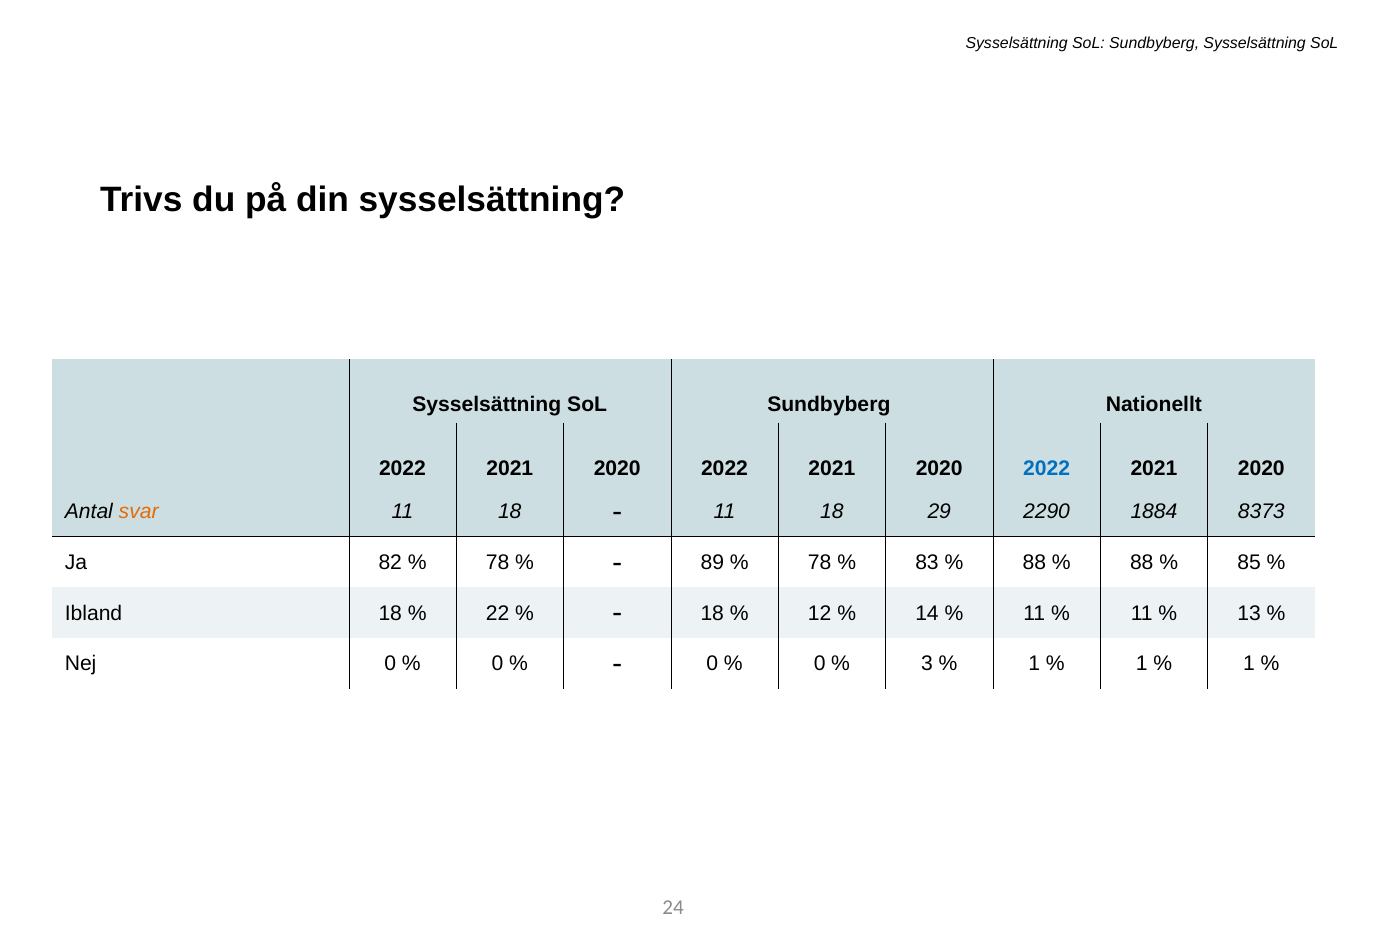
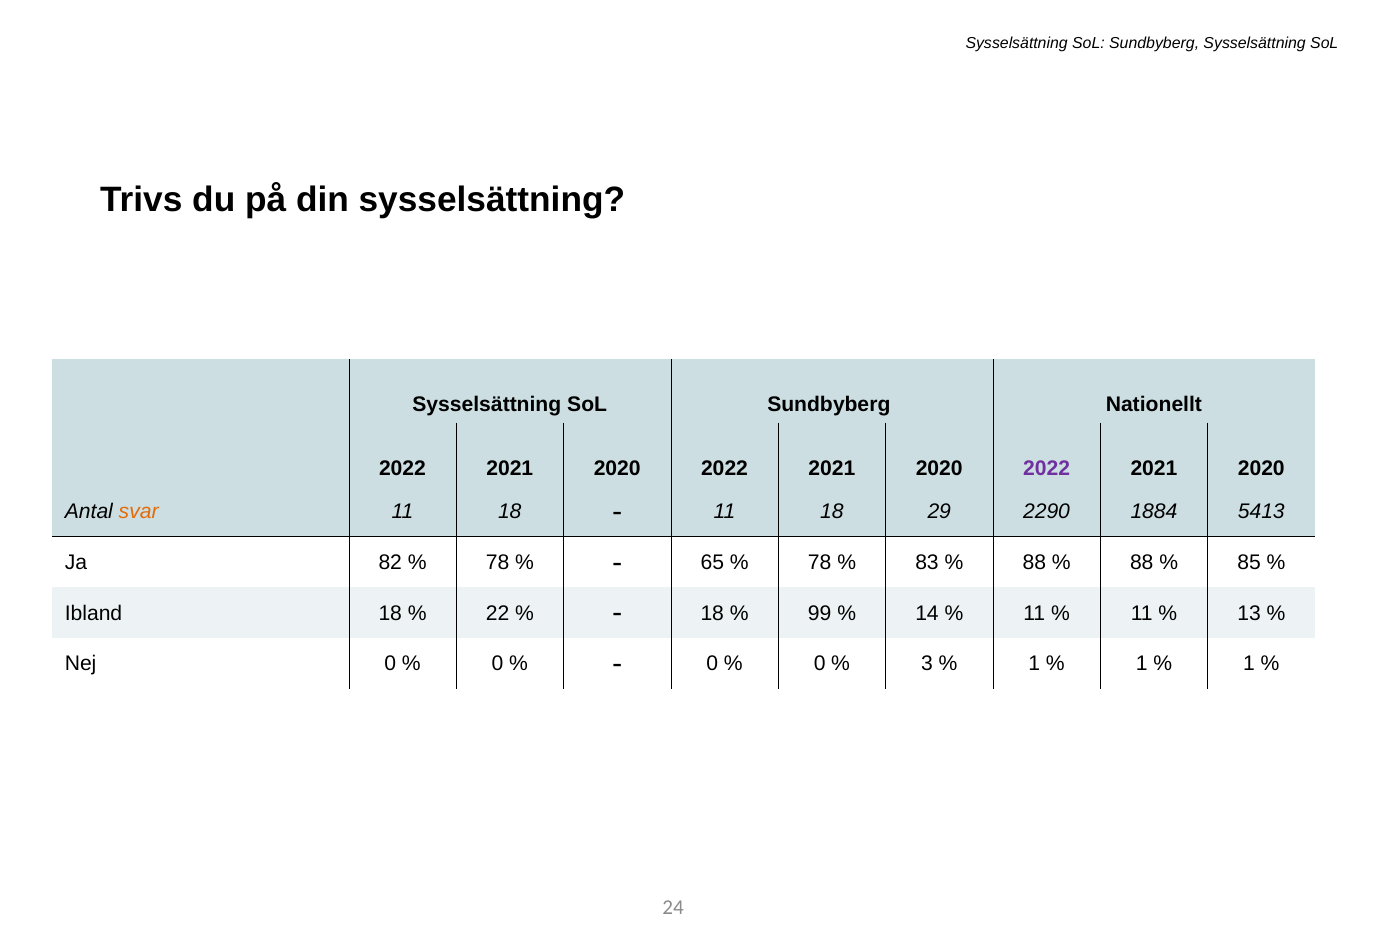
2022 colour: blue -> purple (1047, 468)
8373: 8373 -> 5413 (1261, 512)
89: 89 -> 65 (712, 563)
12: 12 -> 99 (820, 613)
